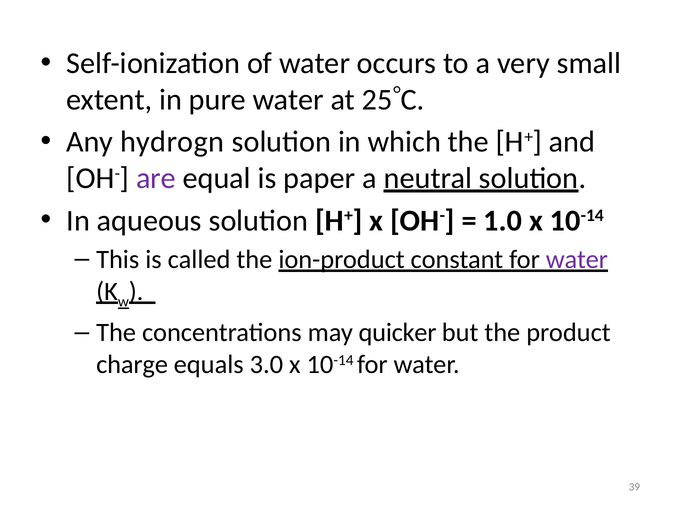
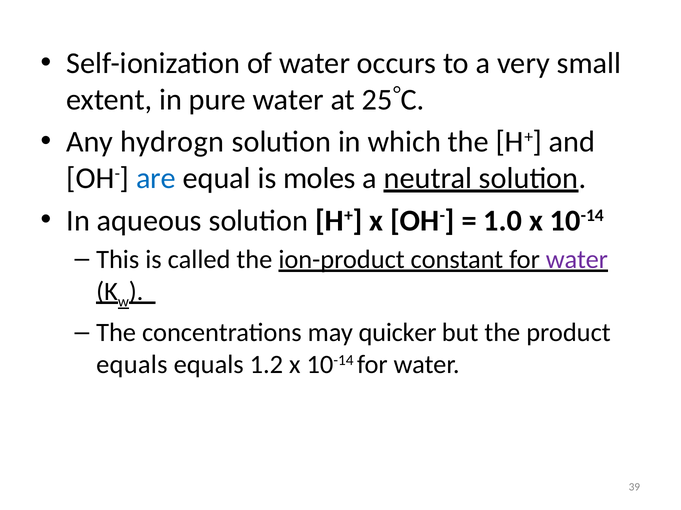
are colour: purple -> blue (156, 178)
paper: paper -> moles (319, 178)
charge: charge -> equals (132, 365)
3.0: 3.0 -> 1.2 (266, 365)
